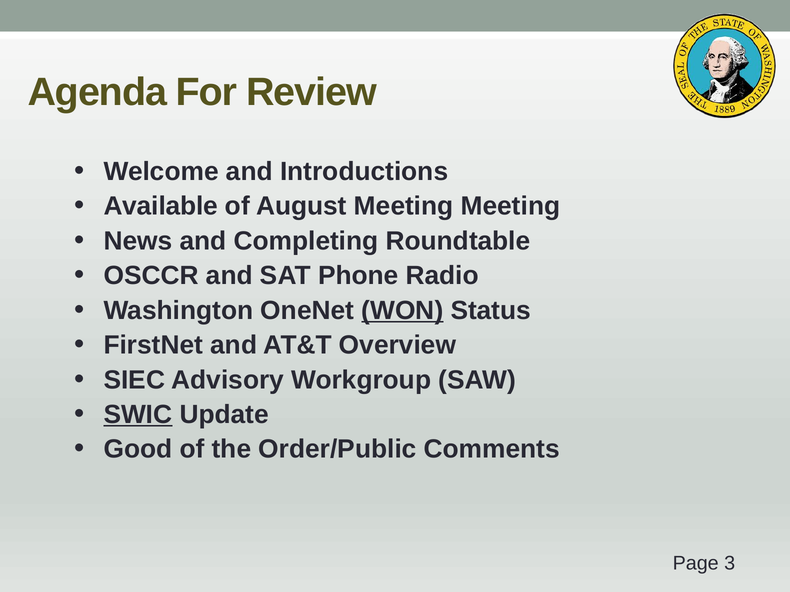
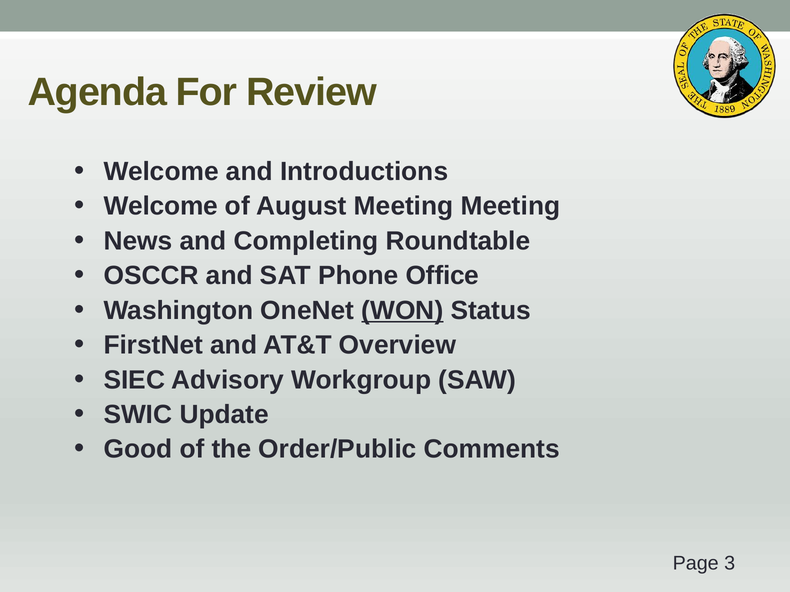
Available: Available -> Welcome (161, 206)
Radio: Radio -> Office (442, 276)
SWIC underline: present -> none (138, 415)
